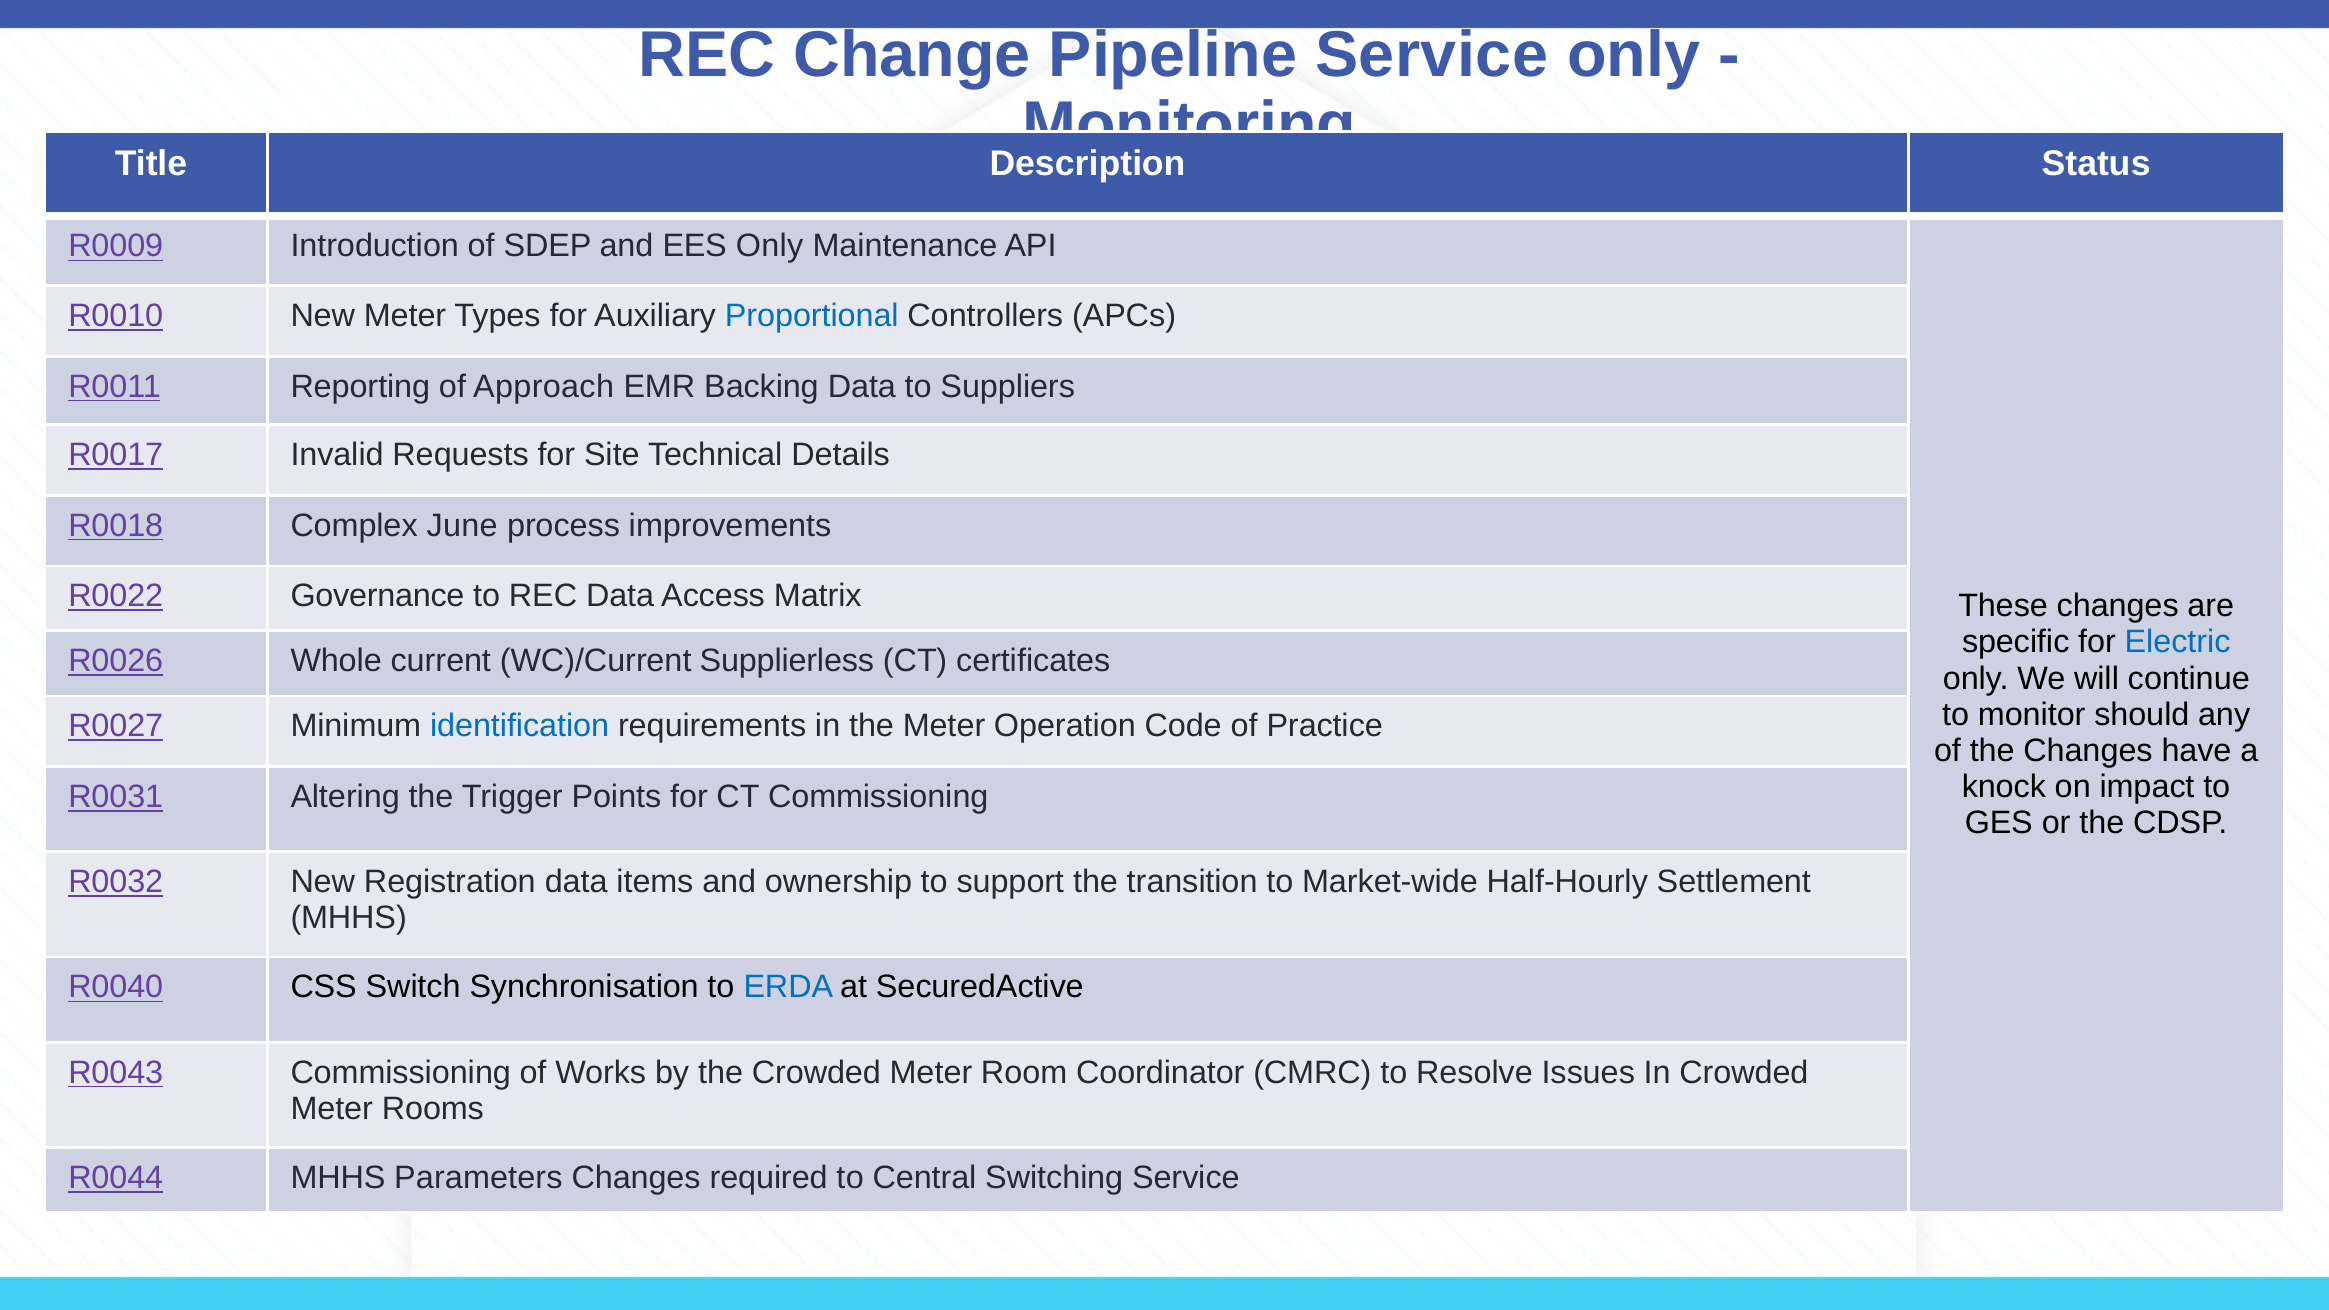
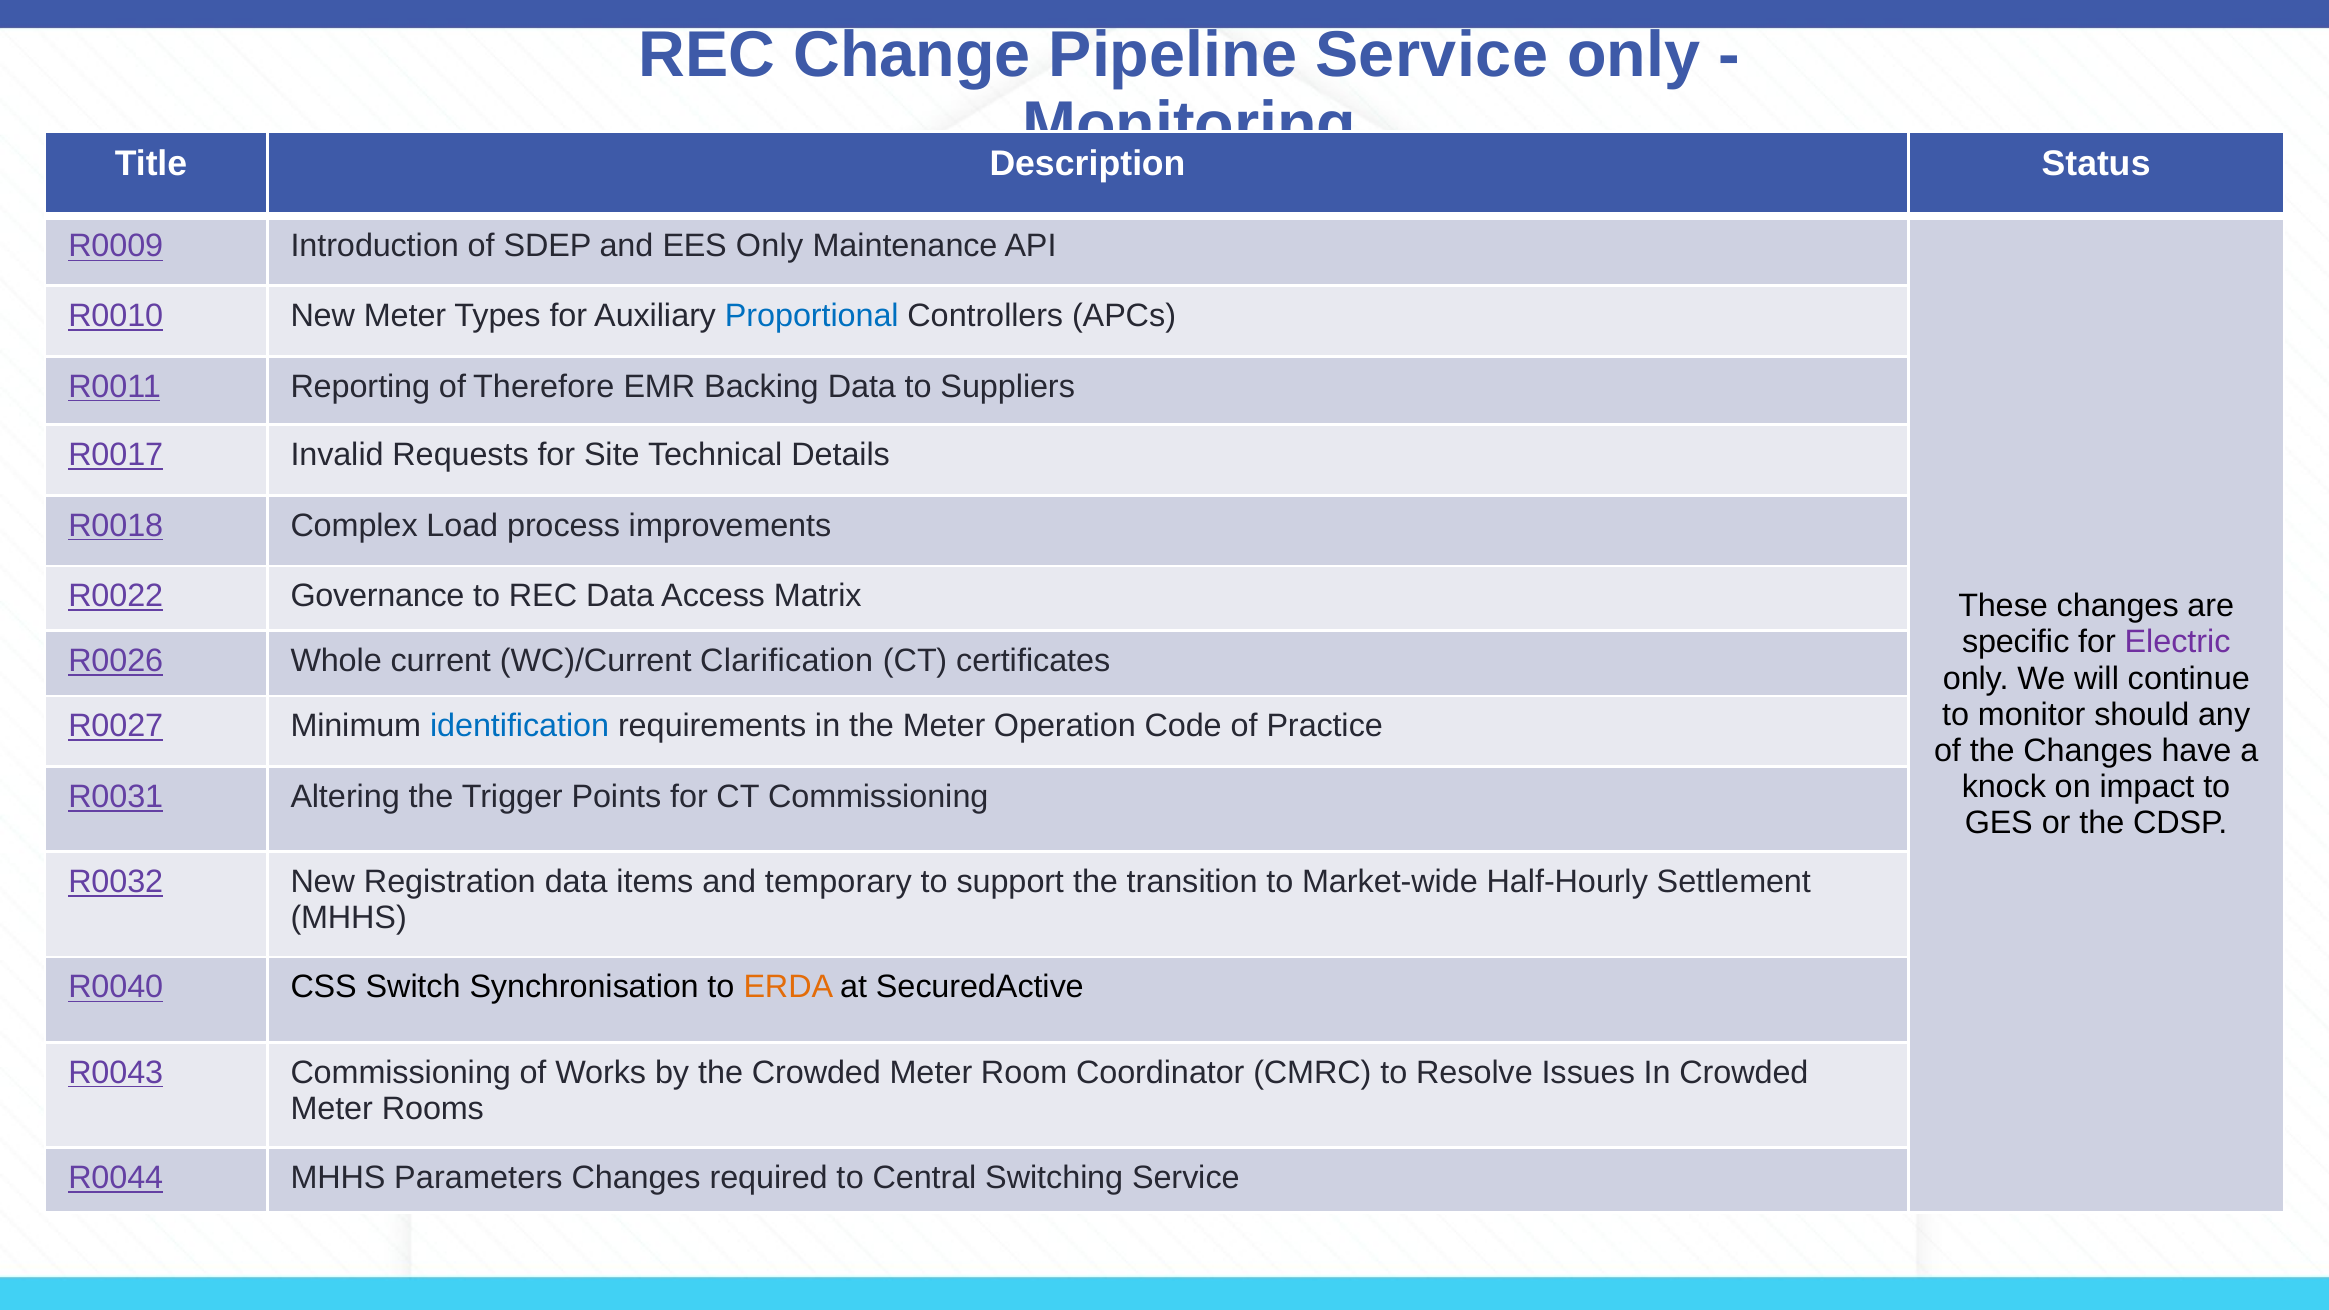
Approach: Approach -> Therefore (544, 386)
June: June -> Load (462, 525)
Electric colour: blue -> purple (2178, 642)
Supplierless: Supplierless -> Clarification (787, 661)
ownership: ownership -> temporary (838, 882)
ERDA colour: blue -> orange (788, 987)
